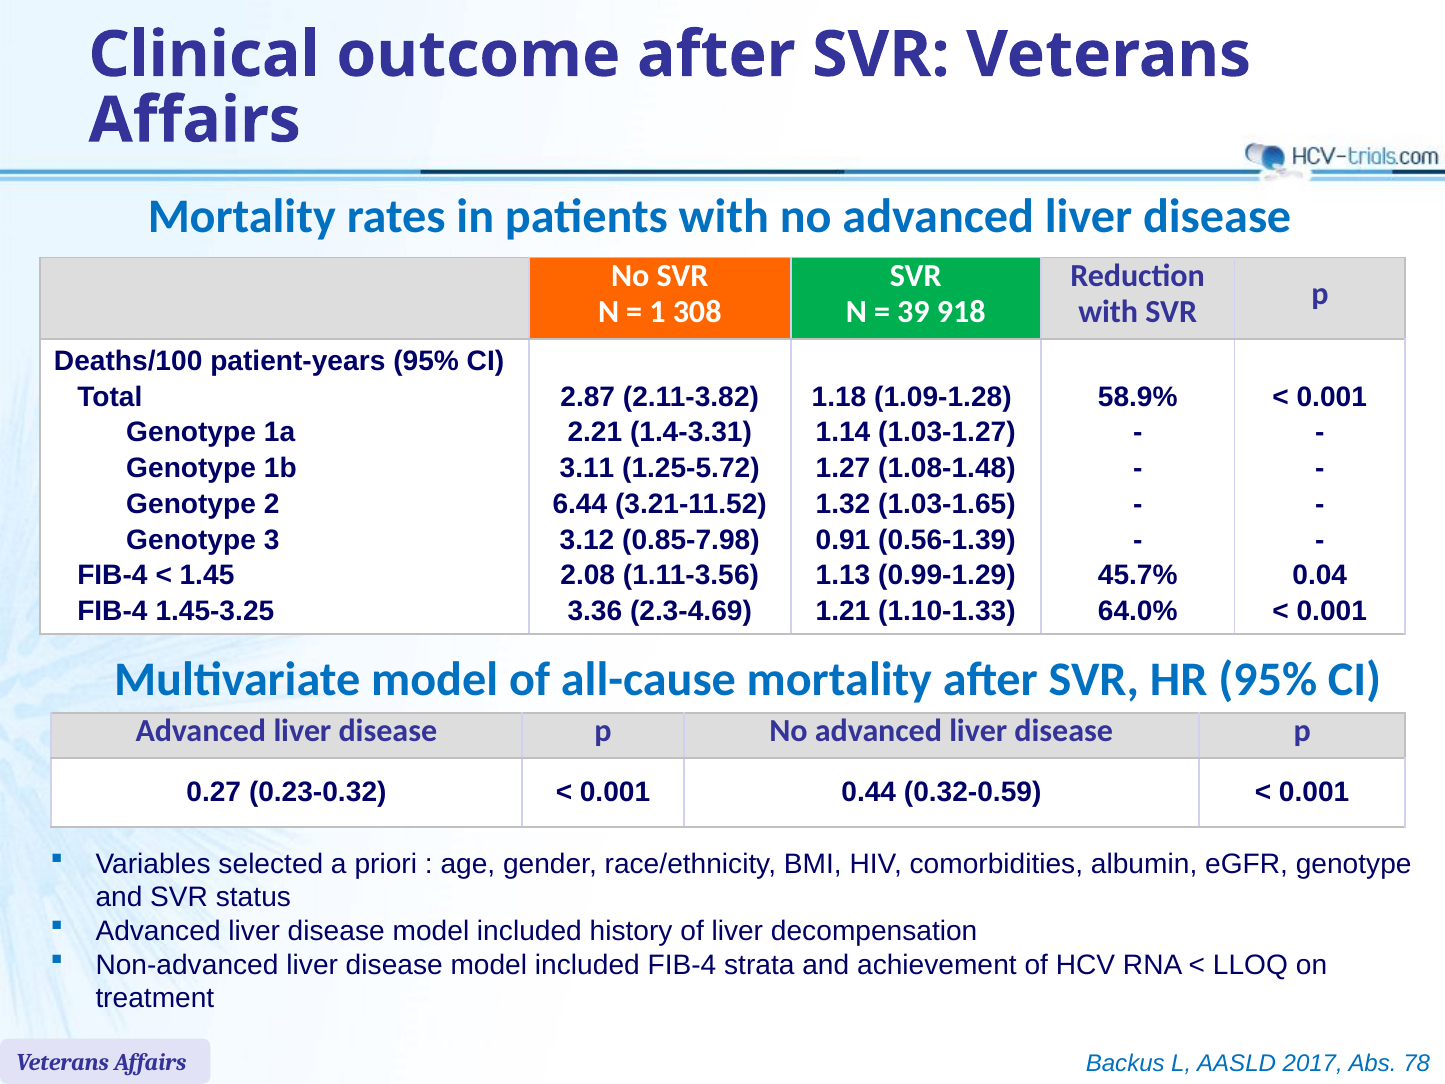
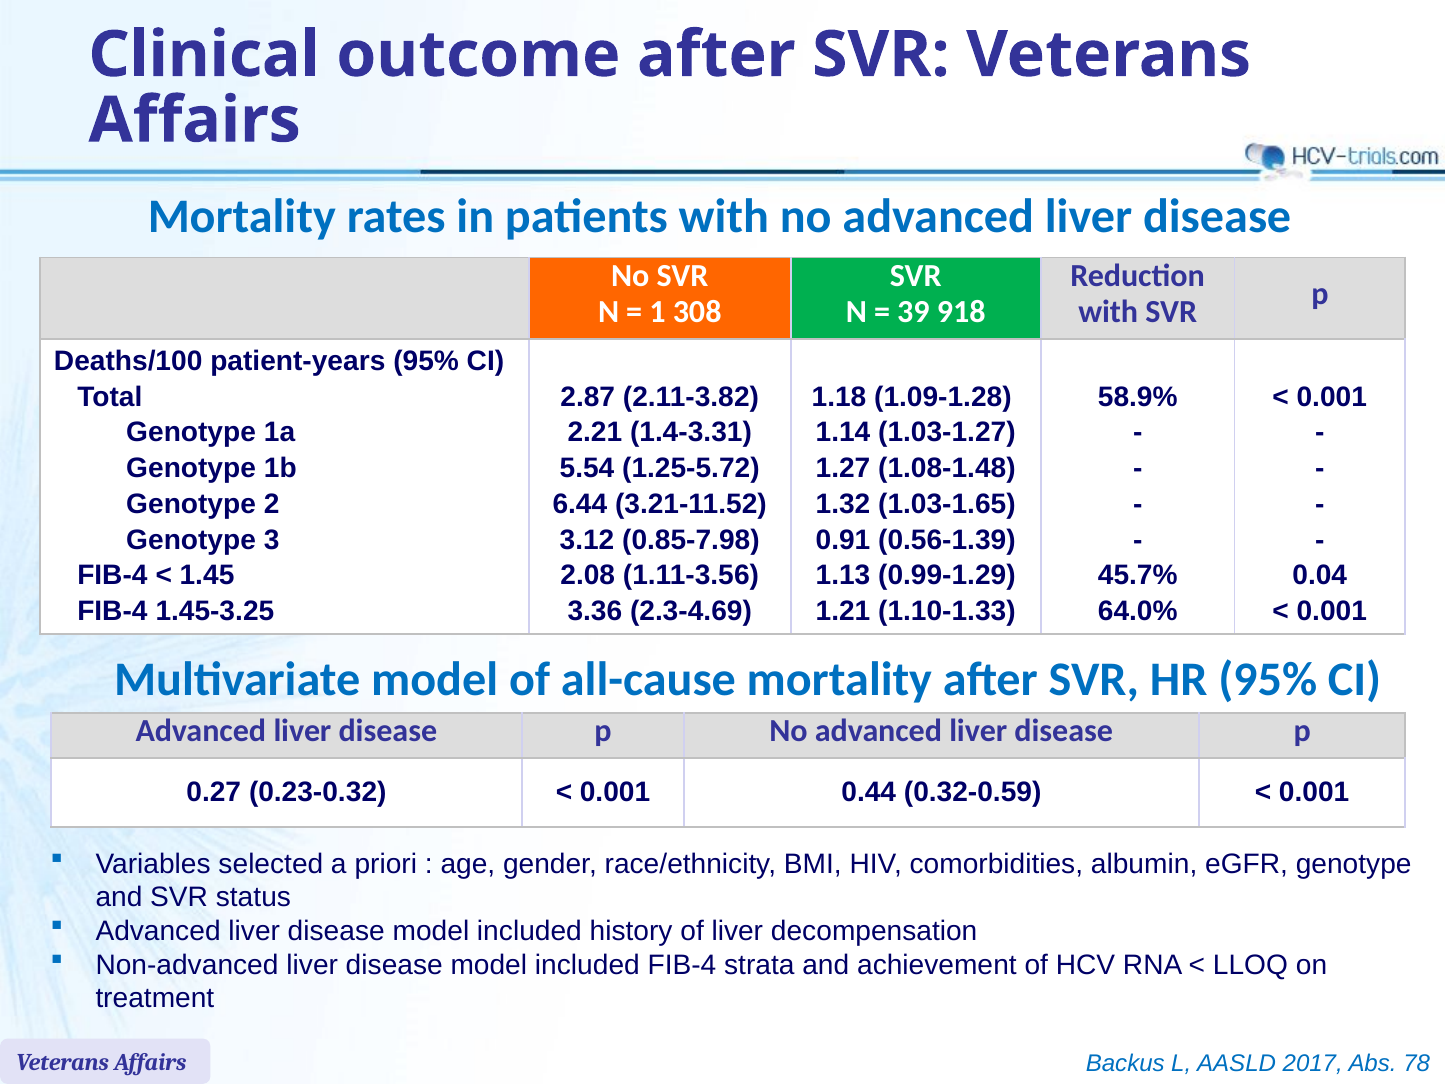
3.11: 3.11 -> 5.54 (587, 468)
